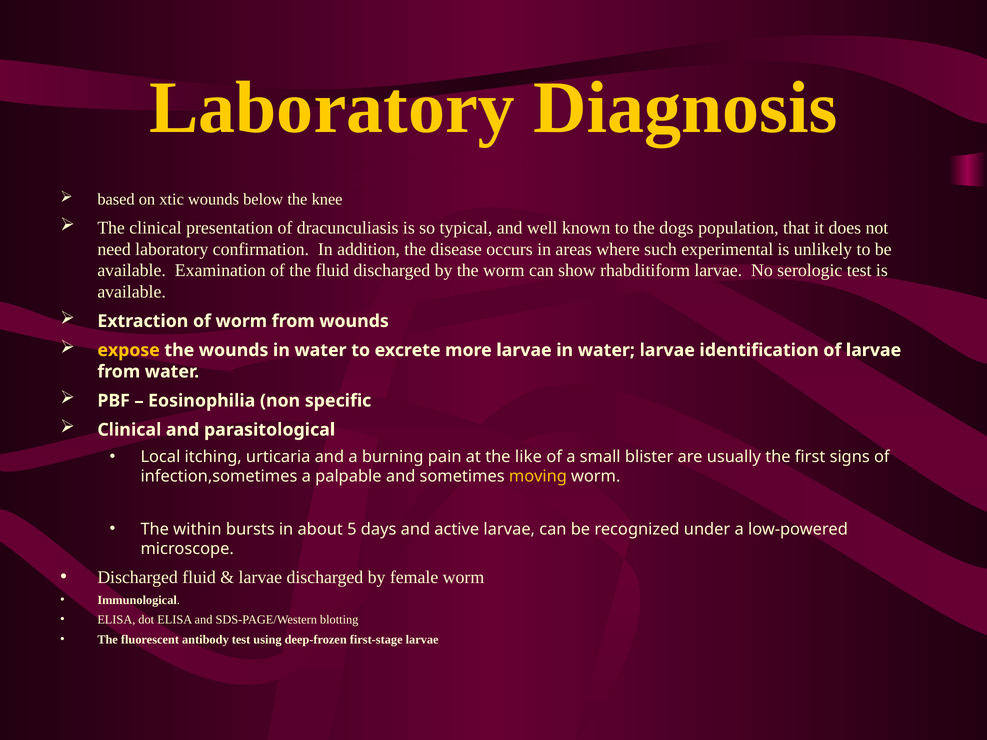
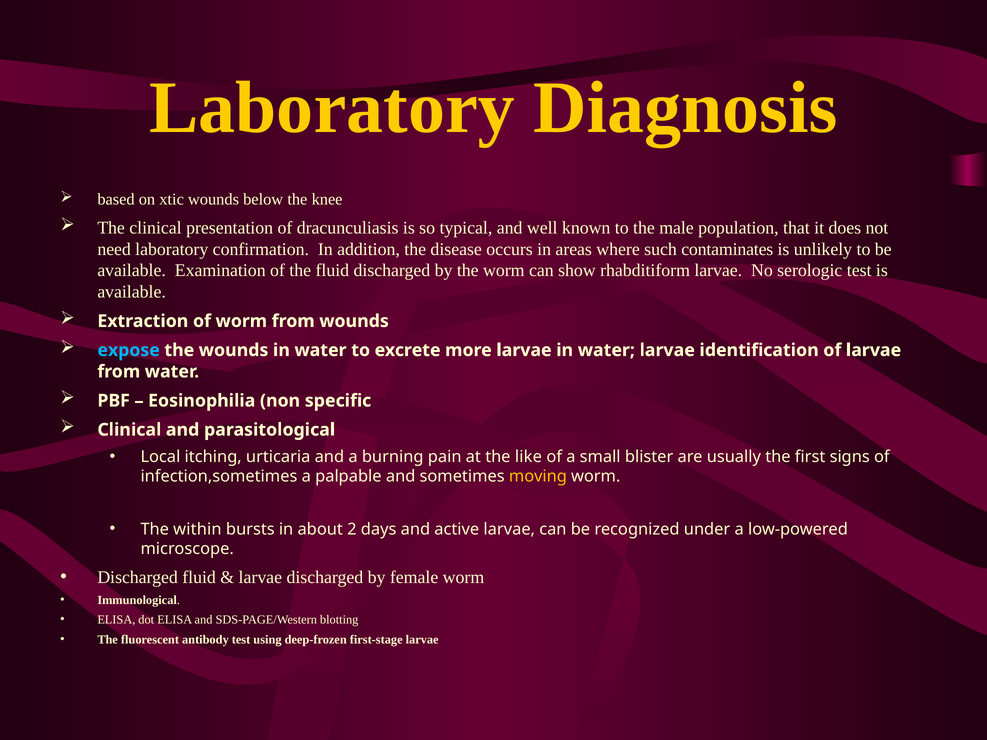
dogs: dogs -> male (677, 228)
experimental: experimental -> contaminates (727, 249)
expose colour: yellow -> light blue (129, 350)
5: 5 -> 2 (352, 529)
